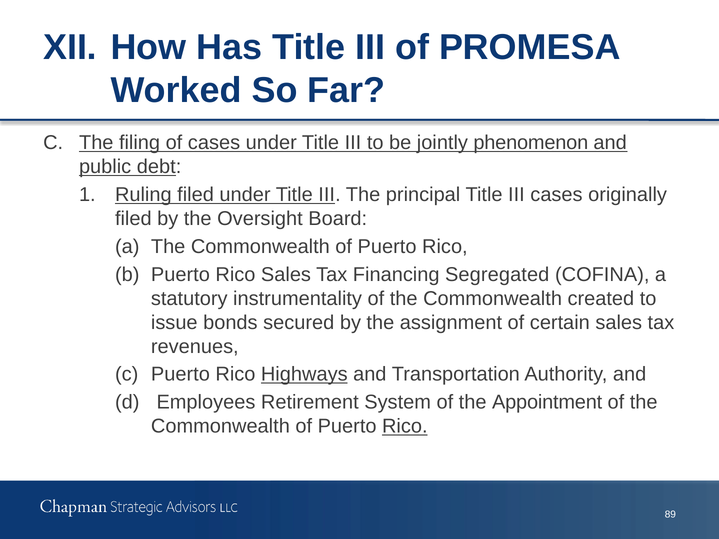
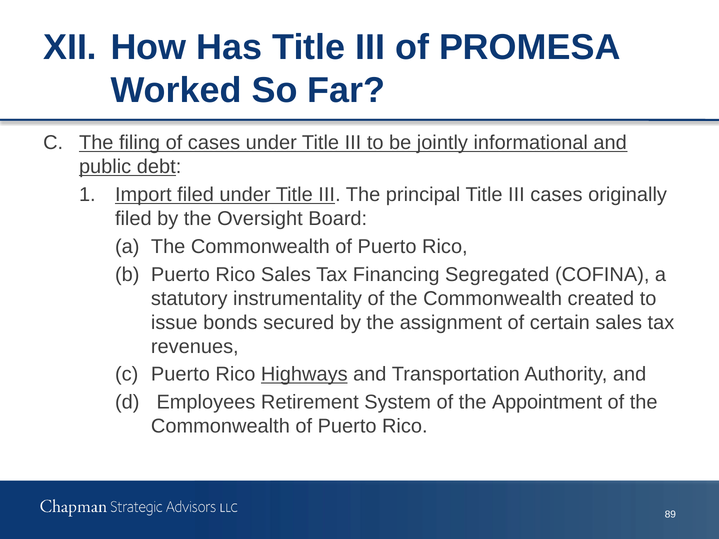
phenomenon: phenomenon -> informational (531, 143)
Ruling: Ruling -> Import (143, 195)
Rico underline: present -> none (405, 427)
